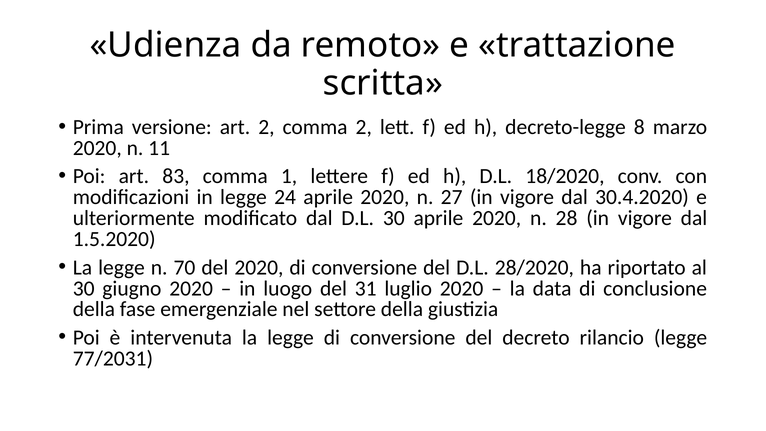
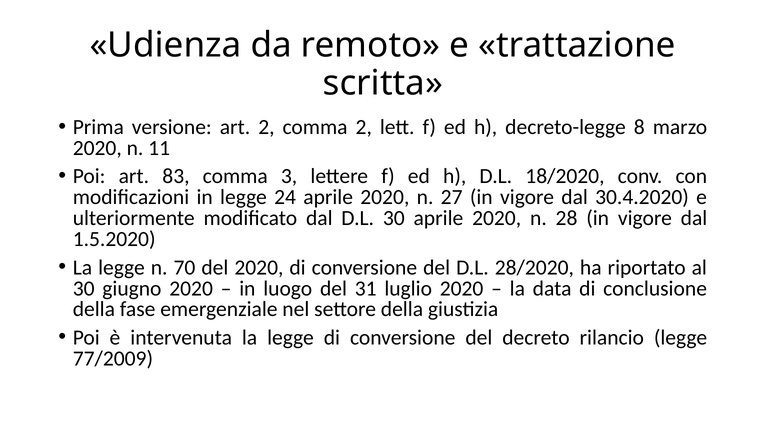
1: 1 -> 3 (289, 176)
77/2031: 77/2031 -> 77/2009 (113, 358)
